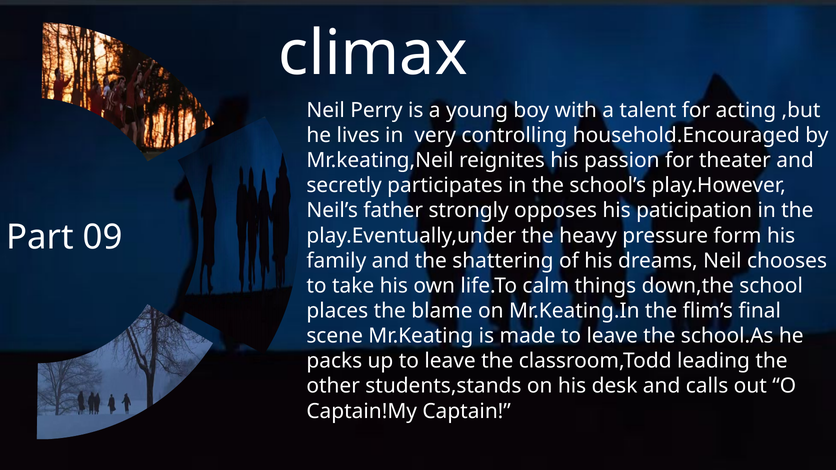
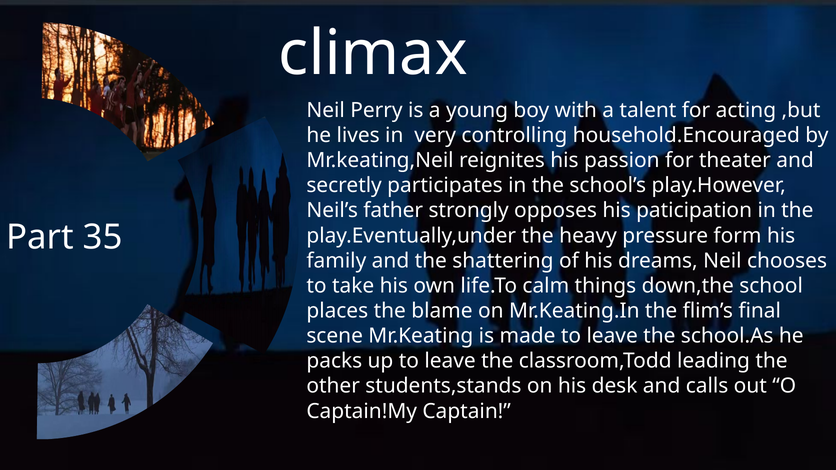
09: 09 -> 35 (103, 238)
